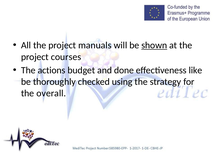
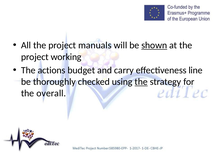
courses: courses -> working (66, 57)
done: done -> carry (124, 70)
like: like -> line (196, 70)
the underline: none -> present (141, 82)
